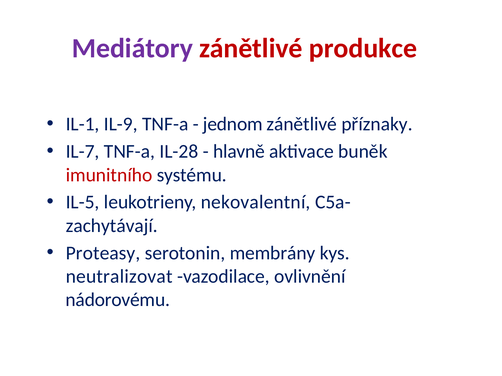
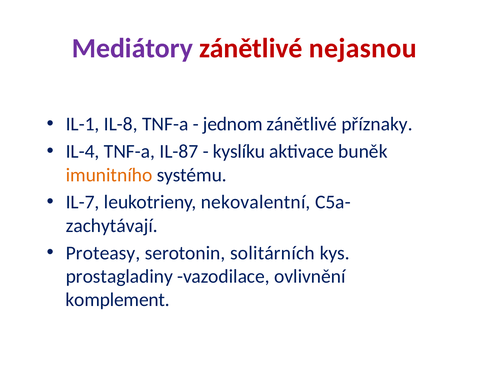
produkce: produkce -> nejasnou (363, 48)
IL-9: IL-9 -> IL-8 (121, 124)
IL-7: IL-7 -> IL-4 (83, 152)
IL-28: IL-28 -> IL-87 (179, 152)
hlavně: hlavně -> kyslíku (239, 152)
imunitního colour: red -> orange (109, 175)
IL-5: IL-5 -> IL-7 (83, 202)
membrány: membrány -> solitárních (272, 253)
neutralizovat: neutralizovat -> prostagladiny (119, 277)
nádorovému: nádorovému -> komplement (118, 300)
